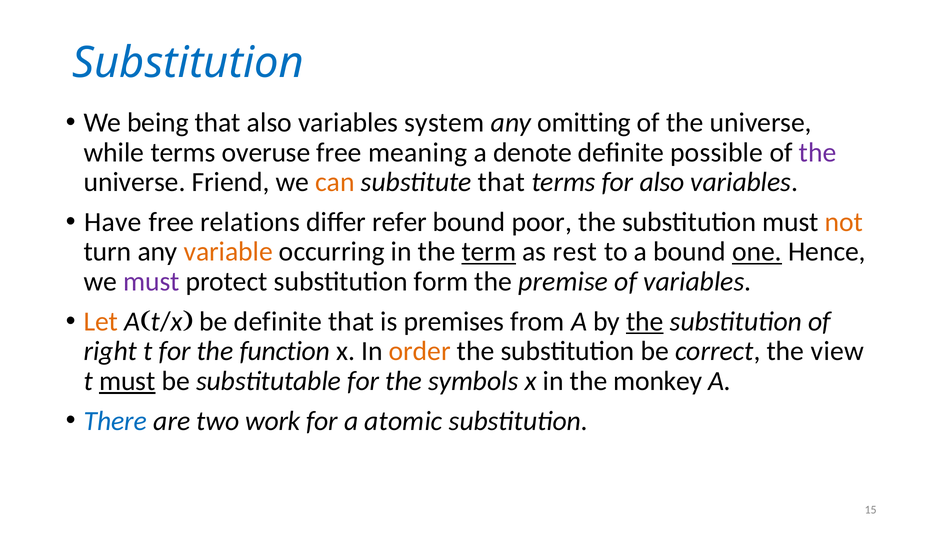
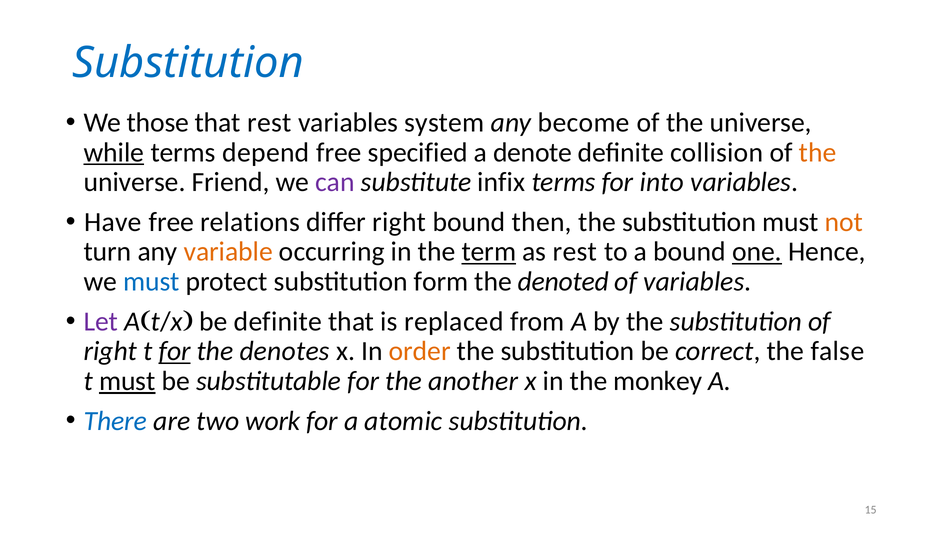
being: being -> those (158, 122)
that also: also -> rest (269, 122)
omitting: omitting -> become (584, 122)
while underline: none -> present (114, 152)
overuse: overuse -> depend (266, 152)
meaning: meaning -> specified (418, 152)
possible: possible -> collision (717, 152)
the colour: purple -> orange (818, 152)
can colour: orange -> purple (335, 182)
substitute that: that -> infix (501, 182)
for also: also -> into (662, 182)
differ refer: refer -> right (399, 222)
poor: poor -> then (542, 222)
must colour: purple -> blue (151, 282)
premise: premise -> denoted (563, 282)
Let colour: orange -> purple (101, 321)
premises: premises -> replaced (454, 321)
the underline: present -> none (645, 321)
for underline: none -> present (175, 351)
function: function -> denotes (285, 351)
view: view -> false (837, 351)
symbols: symbols -> another (473, 381)
